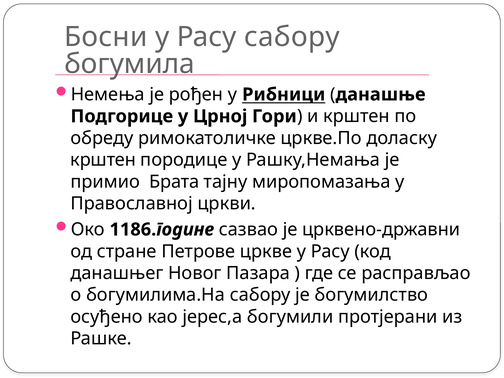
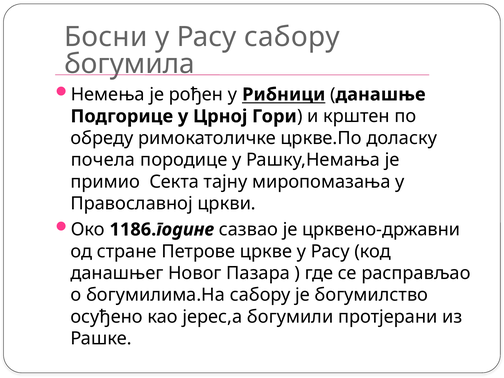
крштен: крштен -> почела (103, 160)
Брата: Брата -> Секта (174, 182)
